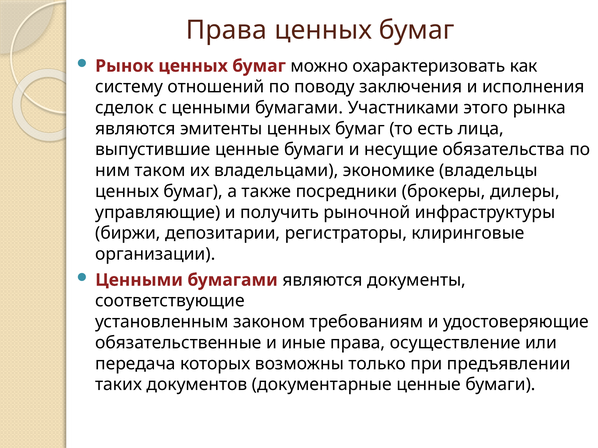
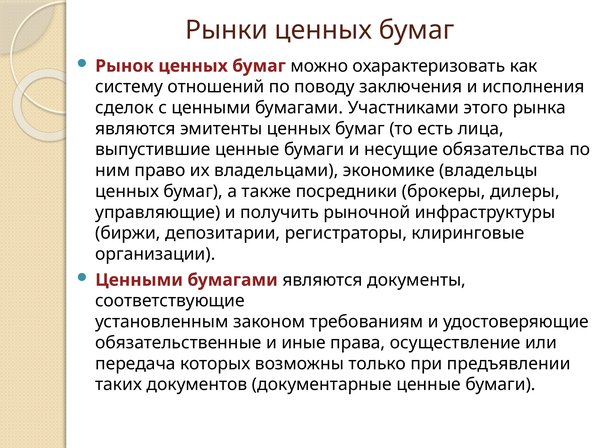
Права: Права -> Рынки (227, 30)
таком: таком -> право (160, 171)
